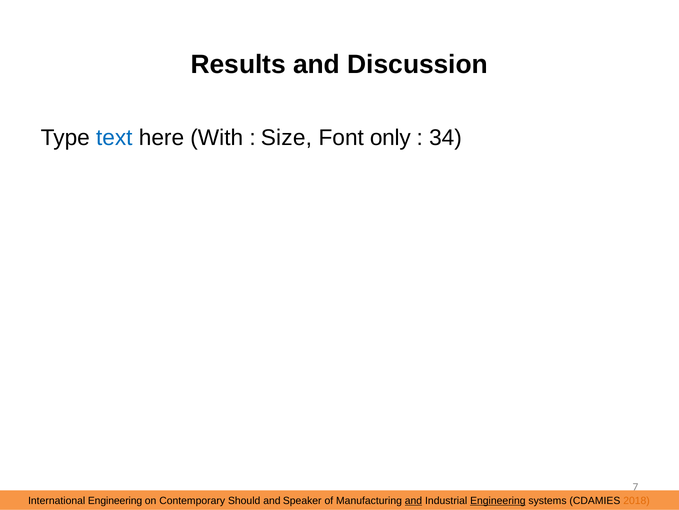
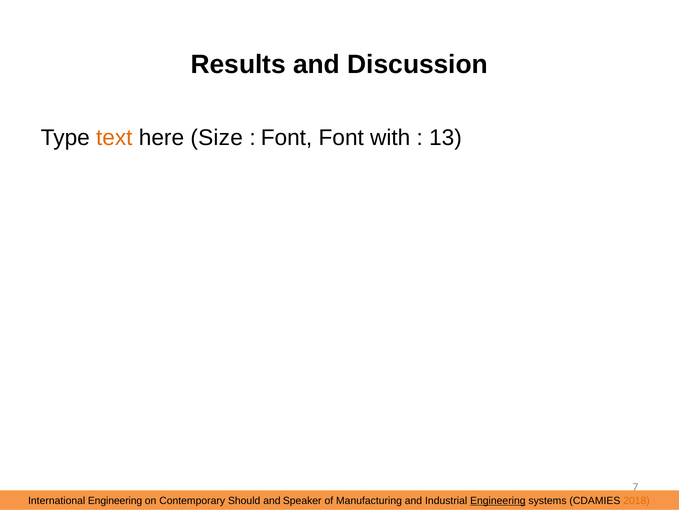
text colour: blue -> orange (114, 137)
With: With -> Size (217, 137)
Size: Size -> Font (287, 137)
only: only -> with (390, 137)
34: 34 -> 13 (446, 137)
and underline: present -> none (413, 500)
